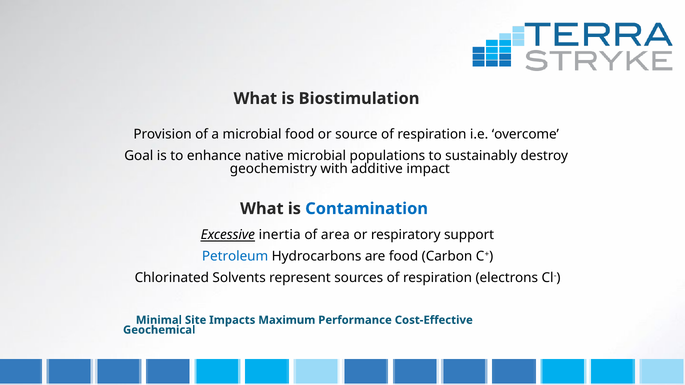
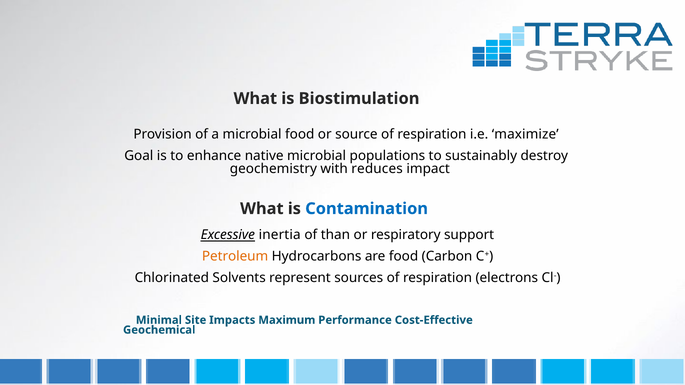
overcome: overcome -> maximize (525, 135)
additive: additive -> reduces (377, 169)
area: area -> than (335, 235)
Petroleum colour: blue -> orange (235, 257)
